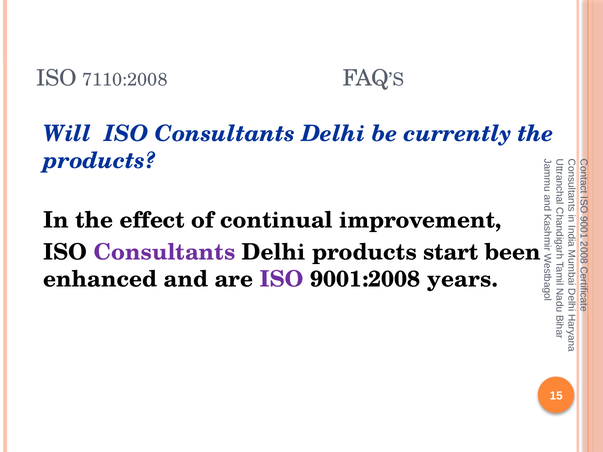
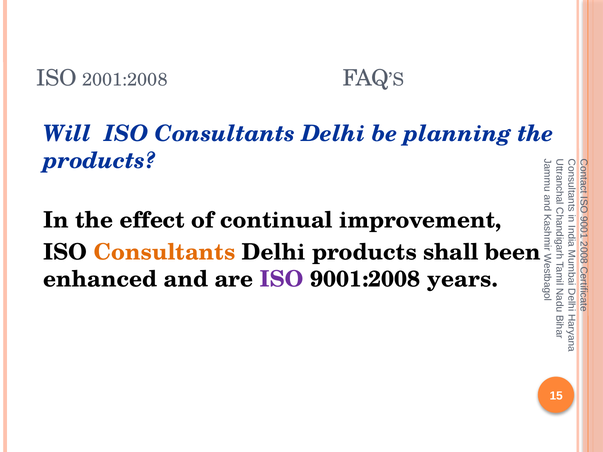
7110:2008: 7110:2008 -> 2001:2008 (125, 80)
currently: currently -> planning (458, 134)
Consultants colour: purple -> orange (165, 252)
start: start -> shall (451, 252)
